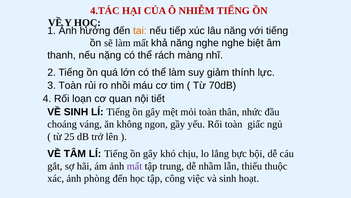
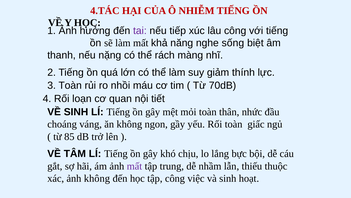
tai colour: orange -> purple (140, 31)
lâu năng: năng -> công (235, 31)
nghe nghe: nghe -> sống (233, 43)
25: 25 -> 85 (69, 136)
ảnh phòng: phòng -> không (97, 178)
